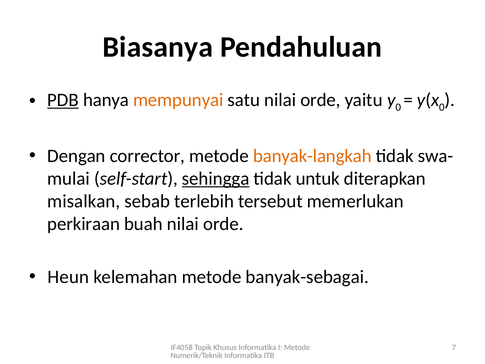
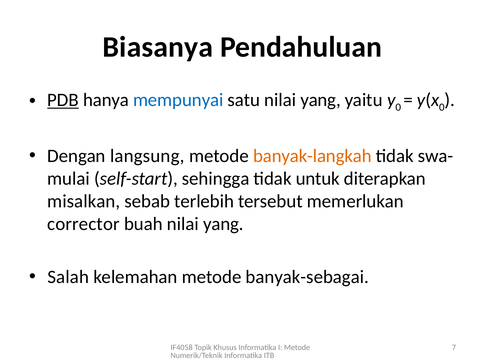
mempunyai colour: orange -> blue (178, 100)
satu nilai orde: orde -> yang (321, 100)
corrector: corrector -> langsung (147, 156)
sehingga underline: present -> none (216, 179)
perkiraan: perkiraan -> corrector (84, 224)
buah nilai orde: orde -> yang (223, 224)
Heun: Heun -> Salah (68, 277)
